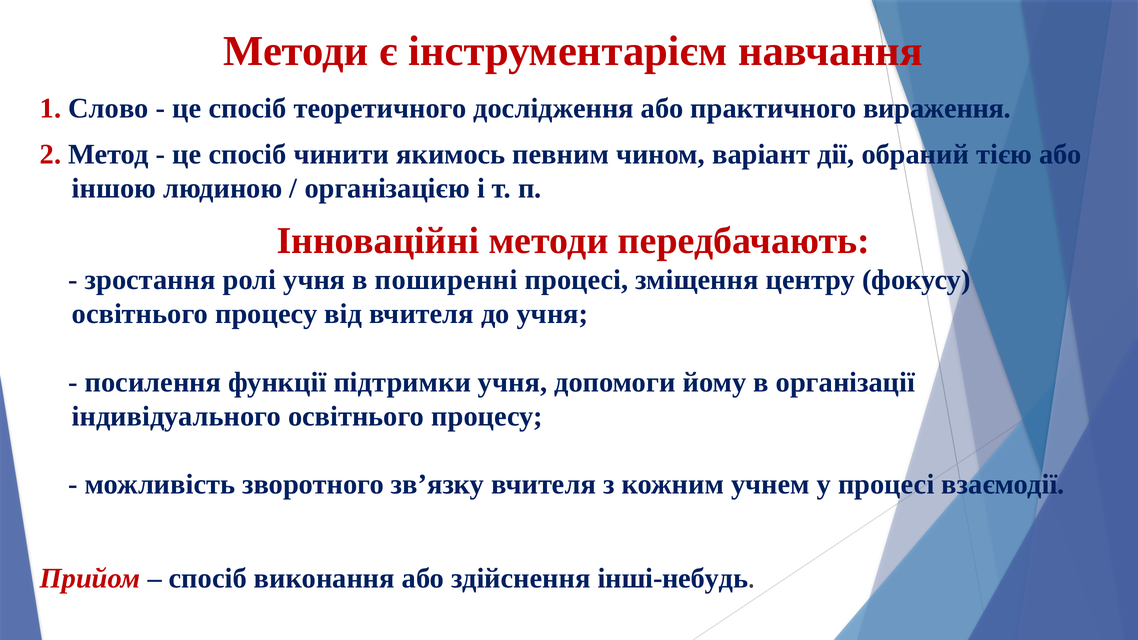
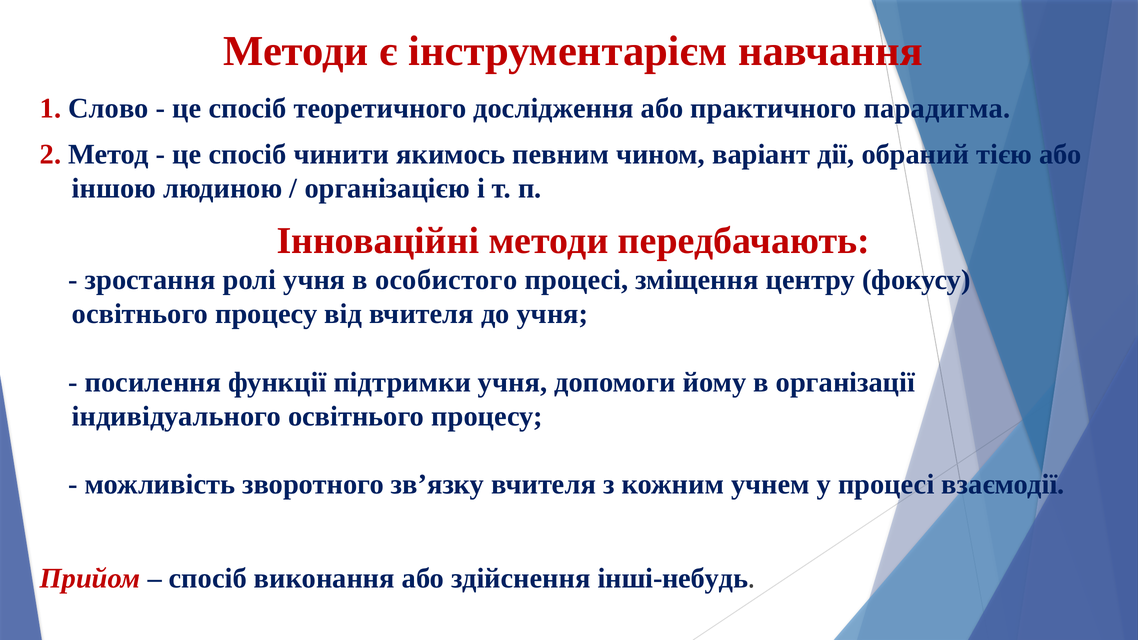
вираження: вираження -> парадигма (937, 108)
поширенні: поширенні -> особистого (446, 280)
